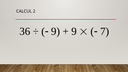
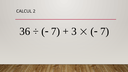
9: 9 -> 7 (56, 31)
9: 9 -> 3 (74, 31)
